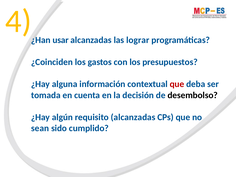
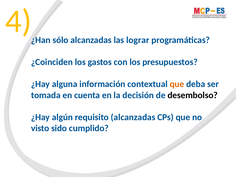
usar: usar -> sólo (61, 40)
que colour: red -> orange (177, 84)
sean: sean -> visto (40, 128)
